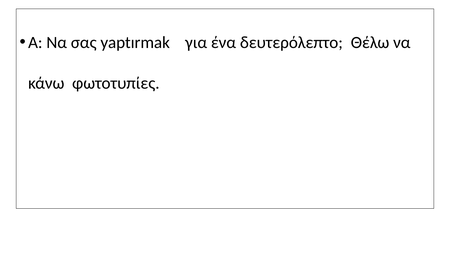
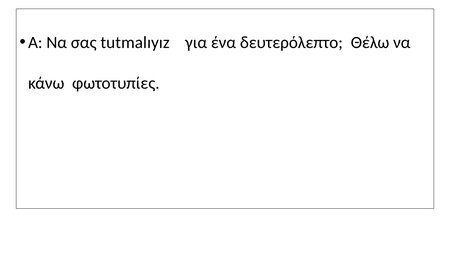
yaptırmak: yaptırmak -> tutmalıyız (135, 42)
